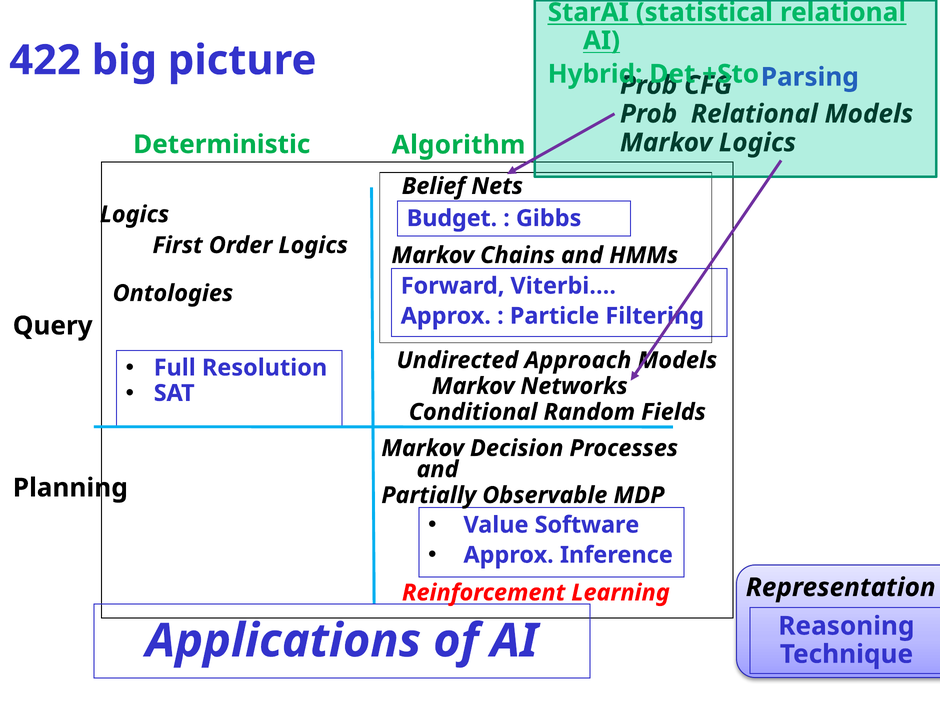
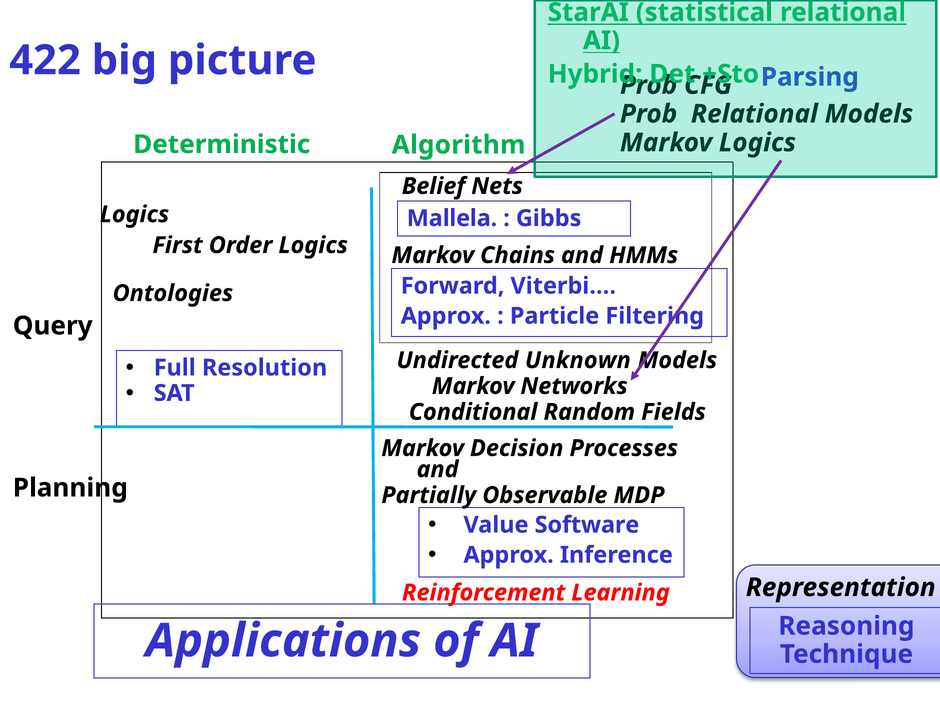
Budget: Budget -> Mallela (452, 218)
Approach: Approach -> Unknown (578, 360)
